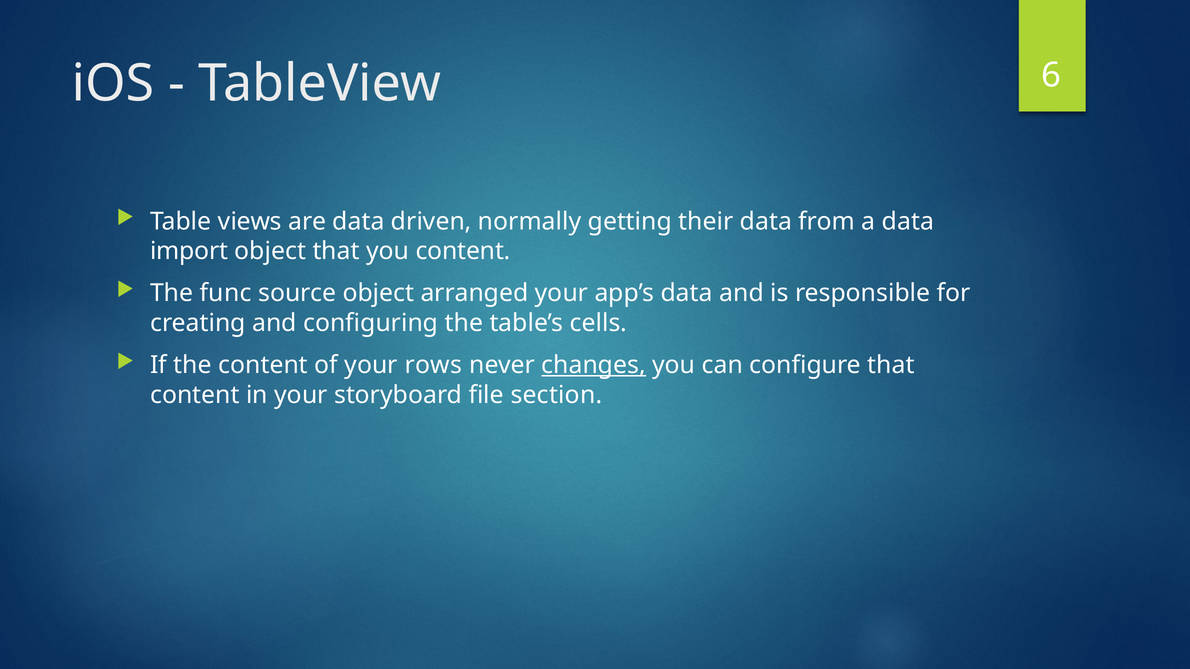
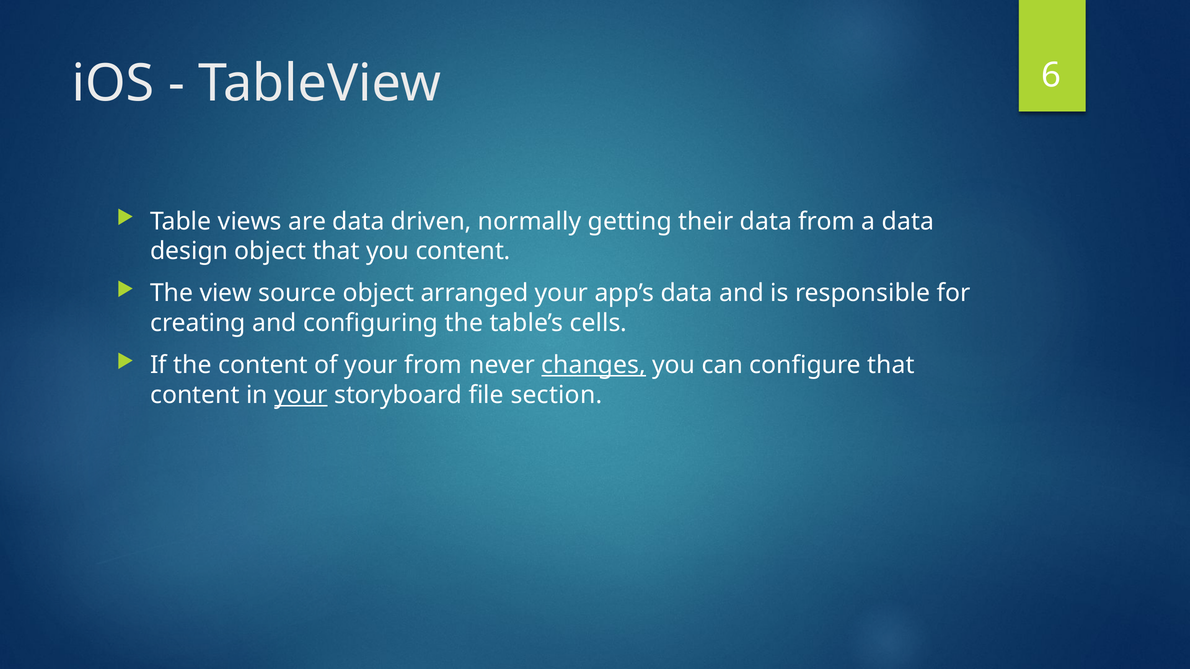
import: import -> design (189, 251)
func: func -> view (226, 293)
your rows: rows -> from (433, 365)
your underline: none -> present (301, 395)
